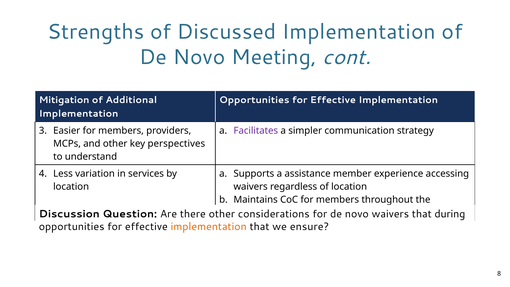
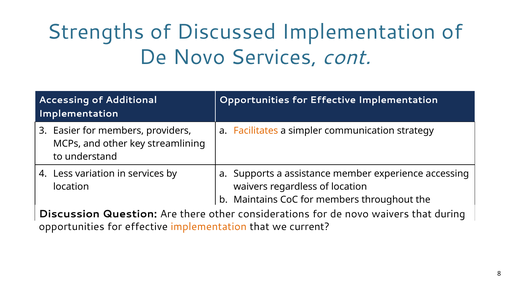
Novo Meeting: Meeting -> Services (274, 57)
Mitigation: Mitigation -> Accessing (64, 100)
Facilitates colour: purple -> orange (256, 131)
perspectives: perspectives -> streamlining (176, 144)
ensure: ensure -> current (310, 226)
